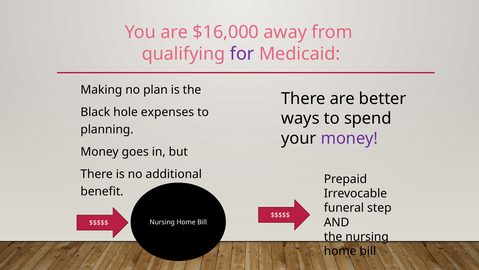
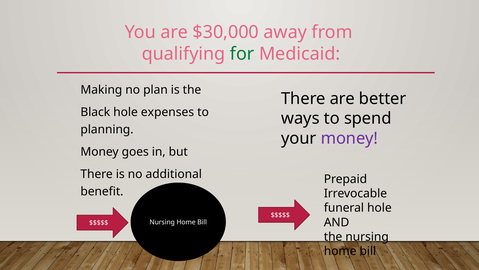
$16,000: $16,000 -> $30,000 (226, 32)
for colour: purple -> green (242, 54)
funeral step: step -> hole (379, 208)
